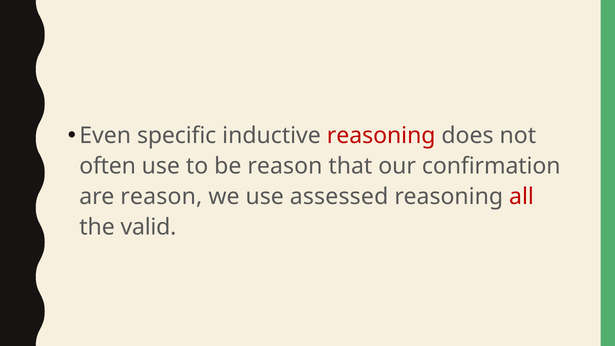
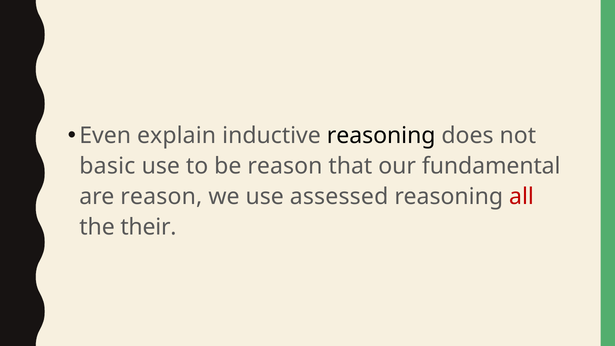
specific: specific -> explain (177, 136)
reasoning colour: red -> black (381, 136)
often: often -> basic (107, 166)
confirmation: confirmation -> fundamental (491, 166)
valid: valid -> their (148, 227)
